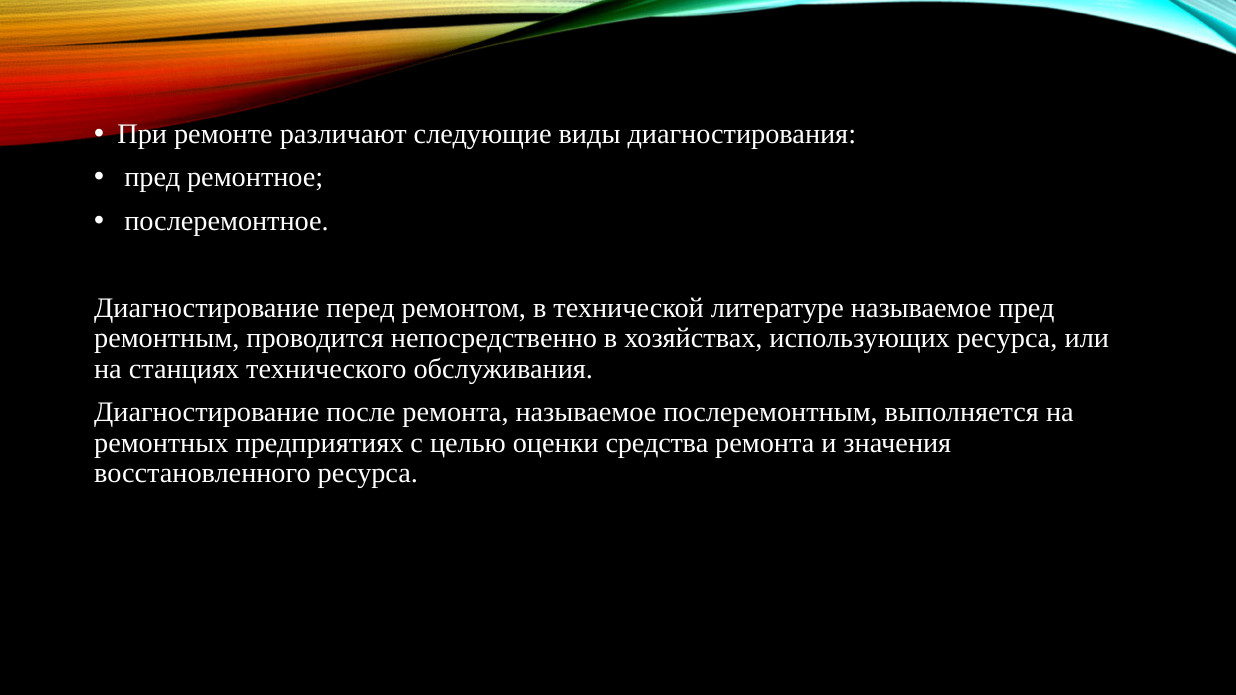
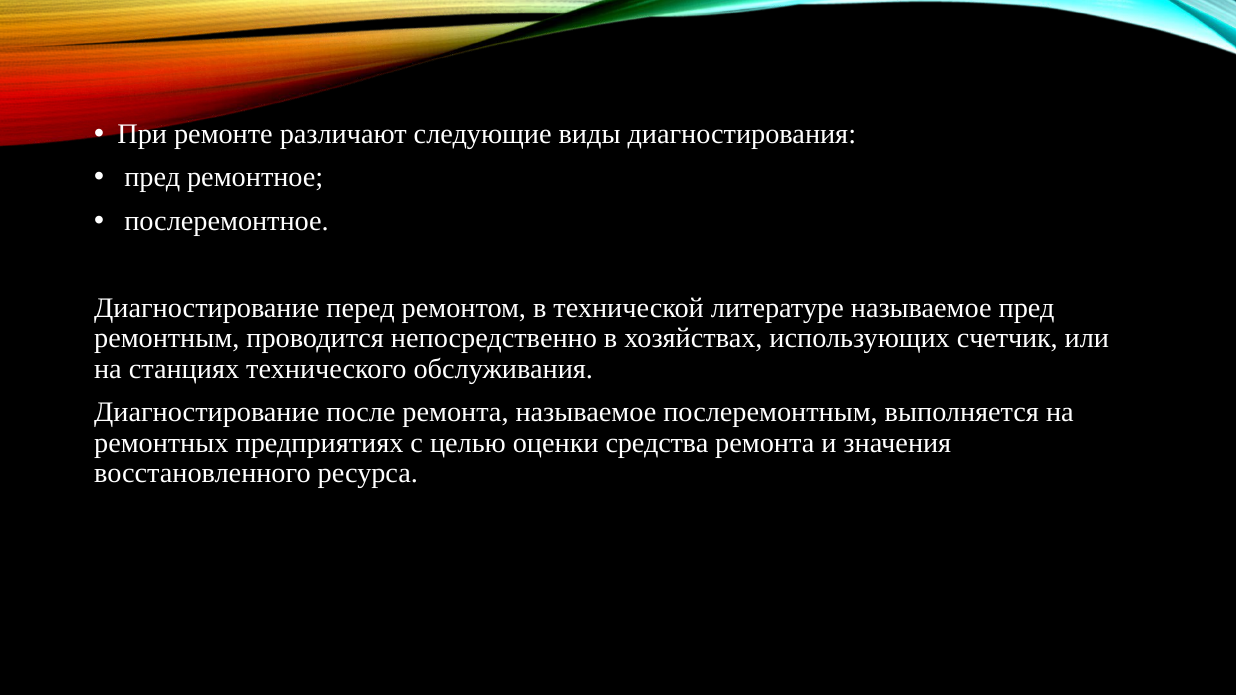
использующих ресурса: ресурса -> счетчик (1007, 338)
